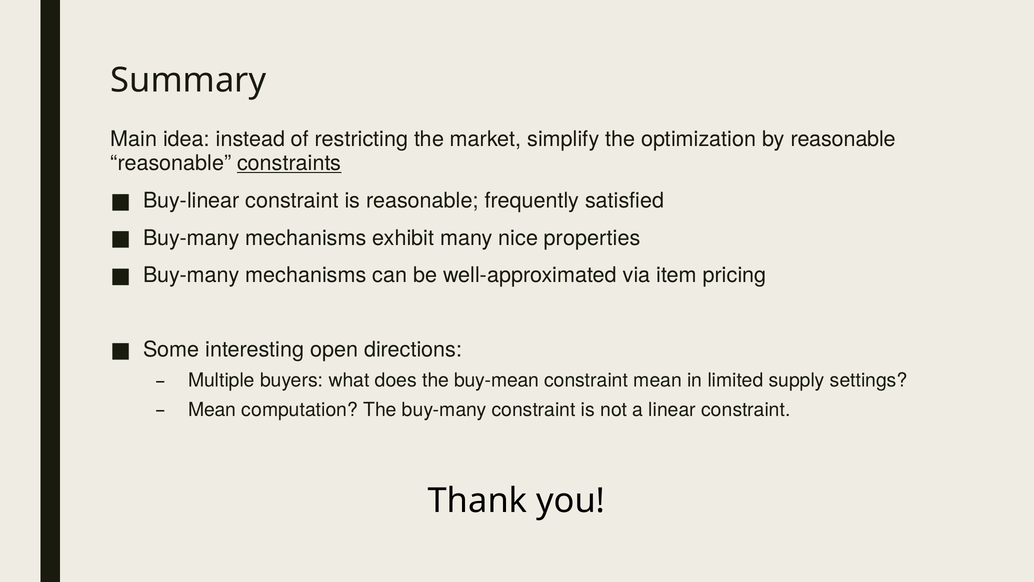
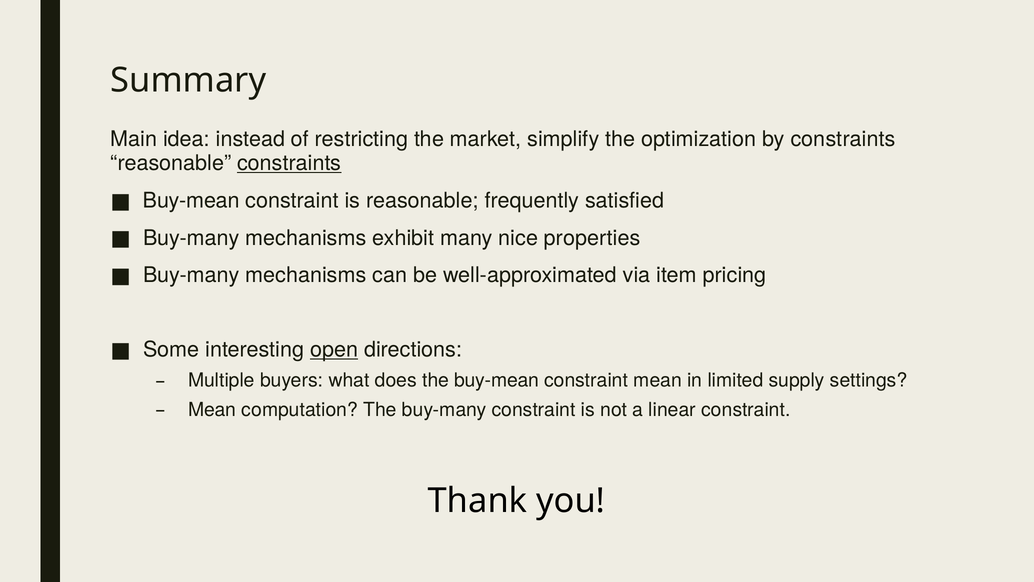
by reasonable: reasonable -> constraints (843, 139)
Buy-linear: Buy-linear -> Buy-mean (191, 200)
open underline: none -> present (334, 350)
